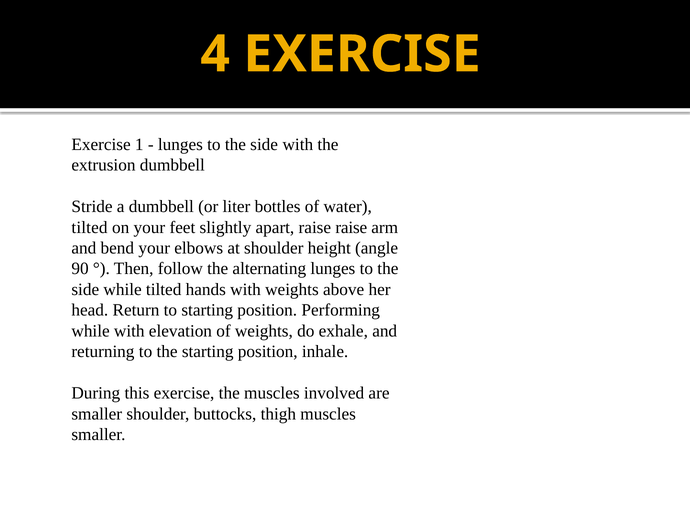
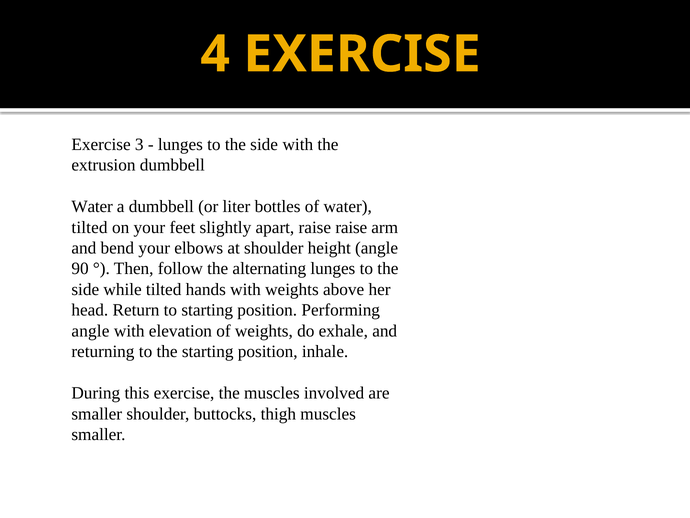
1: 1 -> 3 (139, 144)
Stride: Stride -> Water (92, 206)
while: while -> angle (90, 331)
